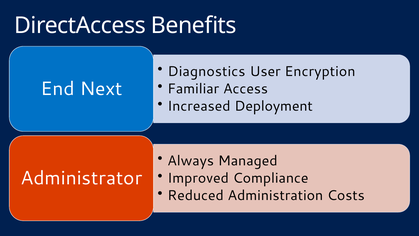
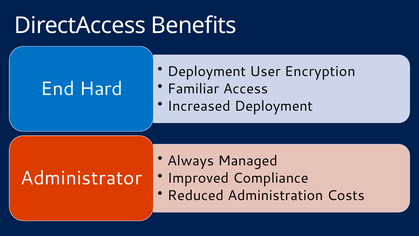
Diagnostics: Diagnostics -> Deployment (207, 71)
Next: Next -> Hard (101, 89)
